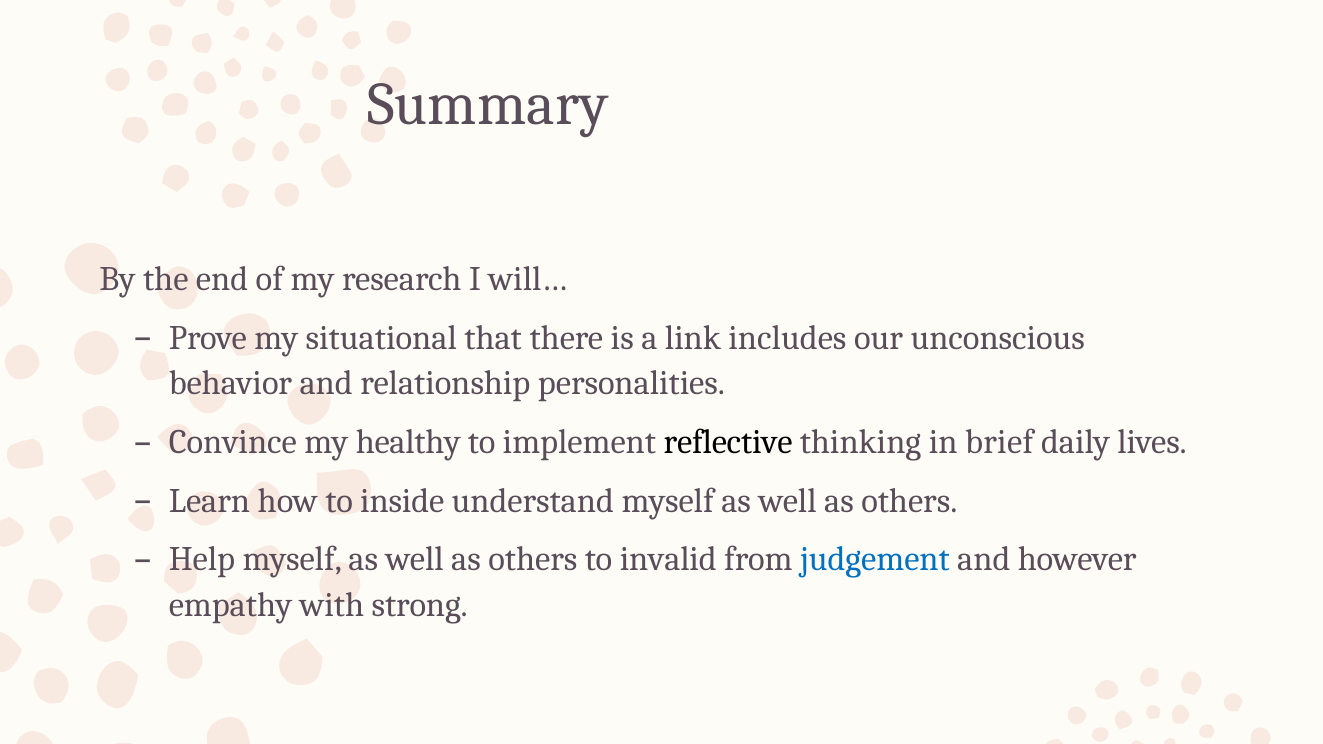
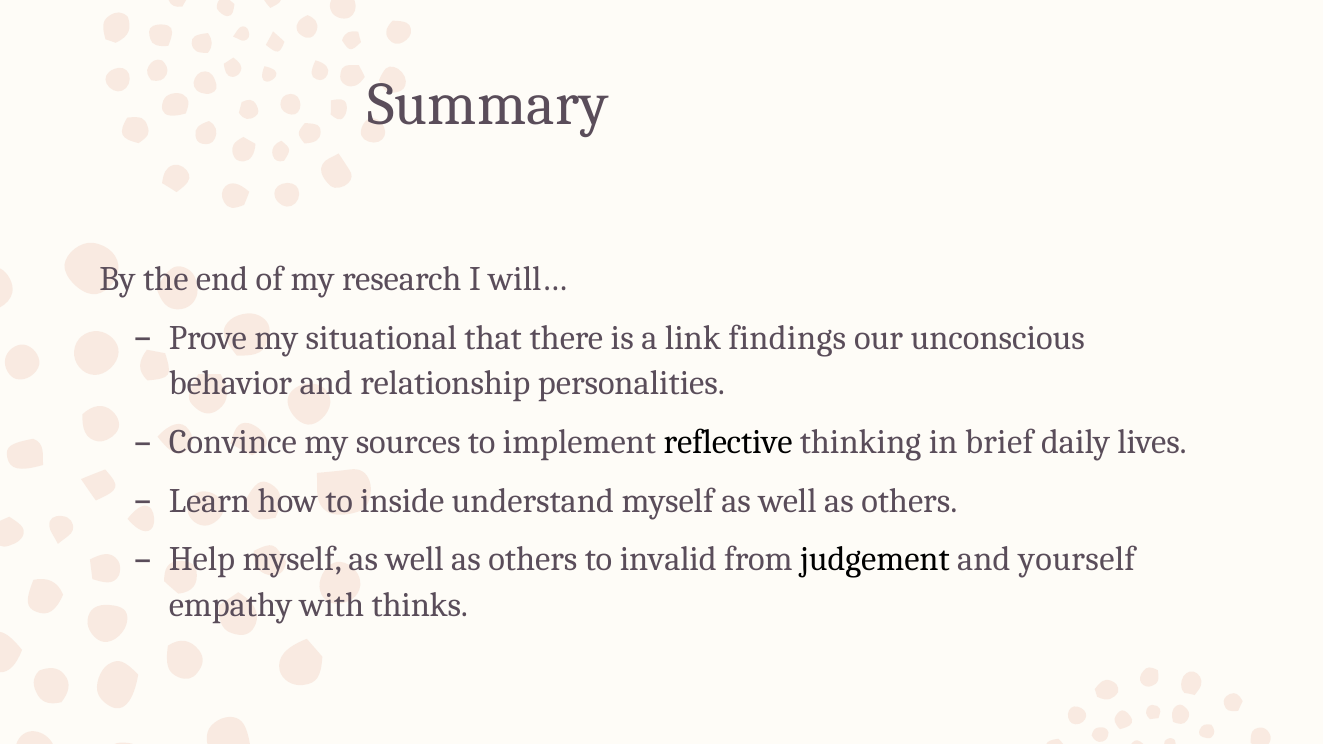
includes: includes -> findings (787, 338)
healthy: healthy -> sources (408, 442)
judgement colour: blue -> black (875, 560)
however: however -> yourself (1077, 560)
strong: strong -> thinks (420, 605)
